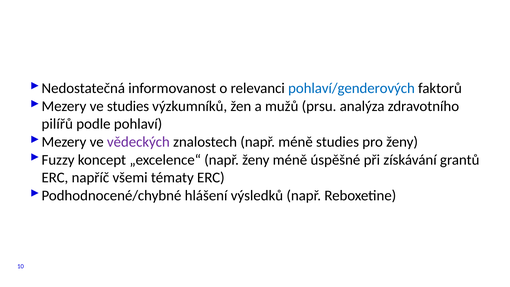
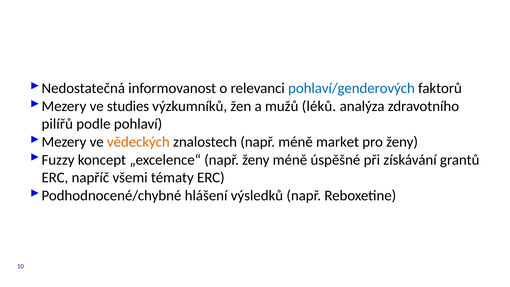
prsu: prsu -> léků (319, 106)
vědeckých colour: purple -> orange (138, 142)
méně studies: studies -> market (338, 142)
